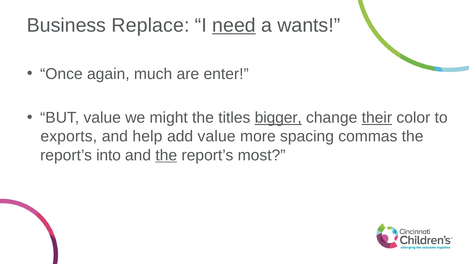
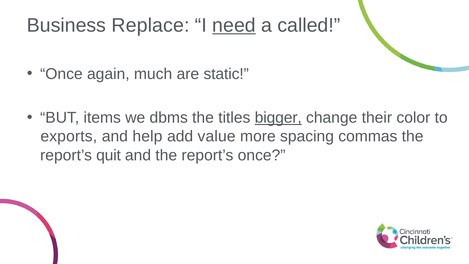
wants: wants -> called (309, 25)
enter: enter -> static (226, 74)
BUT value: value -> items (102, 118)
might: might -> dbms (169, 118)
their underline: present -> none (377, 118)
into: into -> quit (109, 155)
the underline: present -> none (166, 155)
report’s most: most -> once (262, 155)
